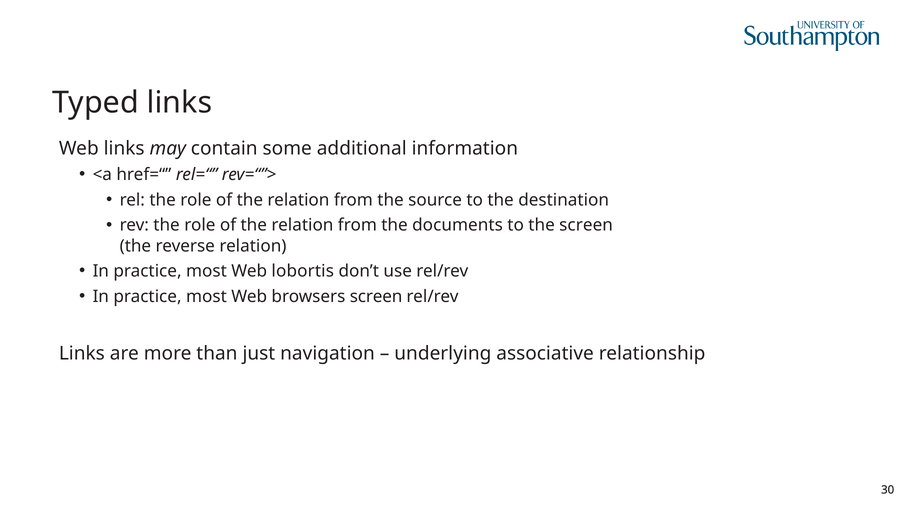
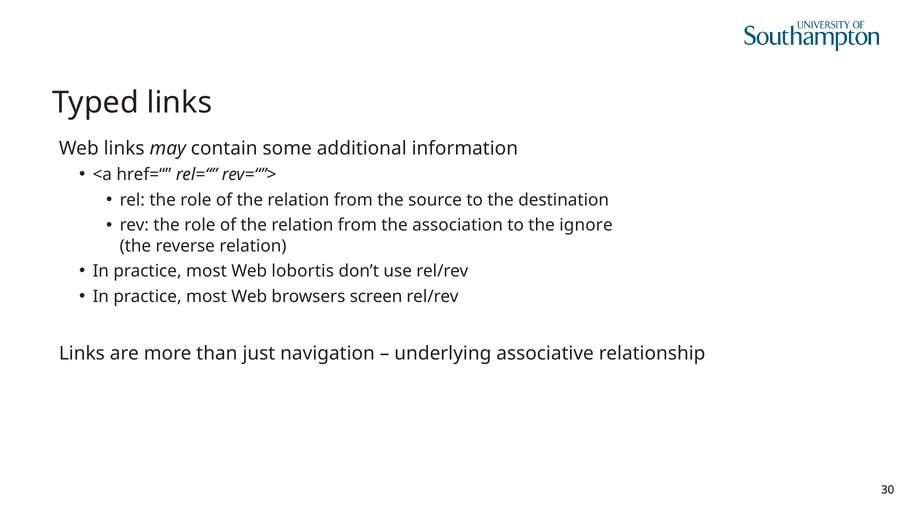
documents: documents -> association (458, 225)
the screen: screen -> ignore (586, 225)
